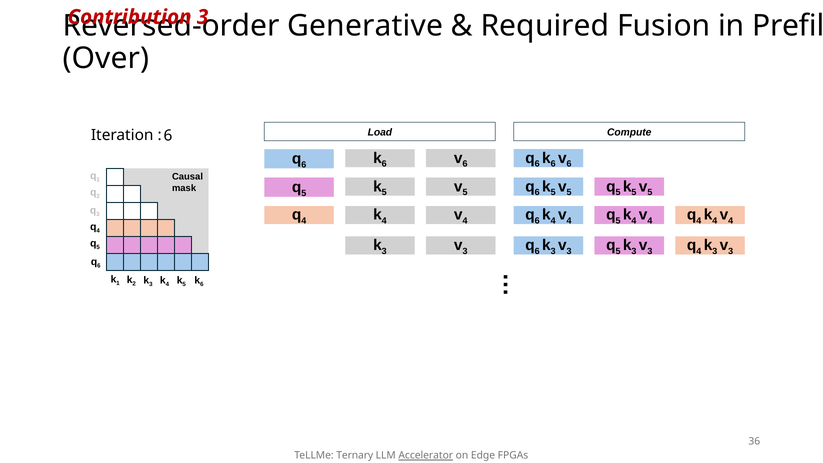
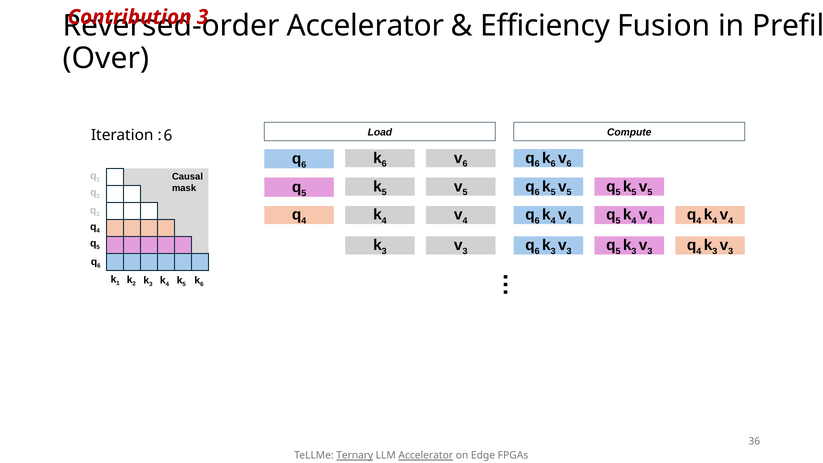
Generative: Generative -> Accelerator (365, 26)
Required: Required -> Efficiency (545, 26)
Ternary underline: none -> present (355, 455)
